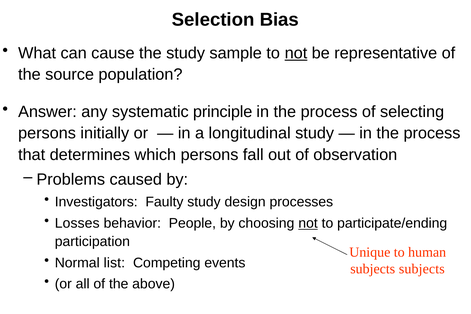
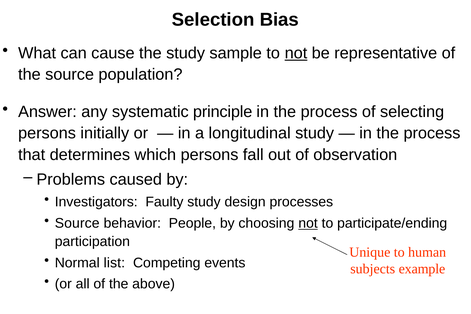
Losses: Losses -> Source (77, 223)
subjects subjects: subjects -> example (422, 269)
